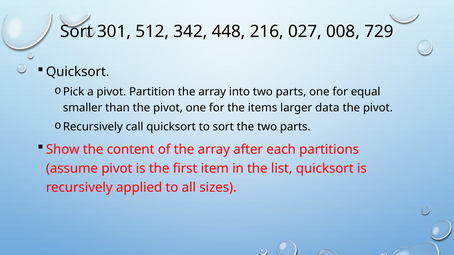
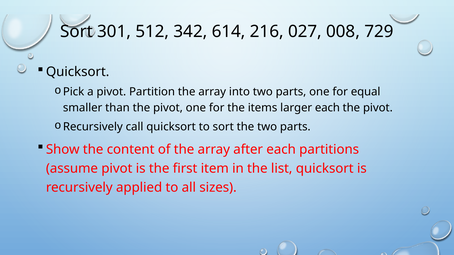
448: 448 -> 614 (229, 32)
larger data: data -> each (327, 108)
